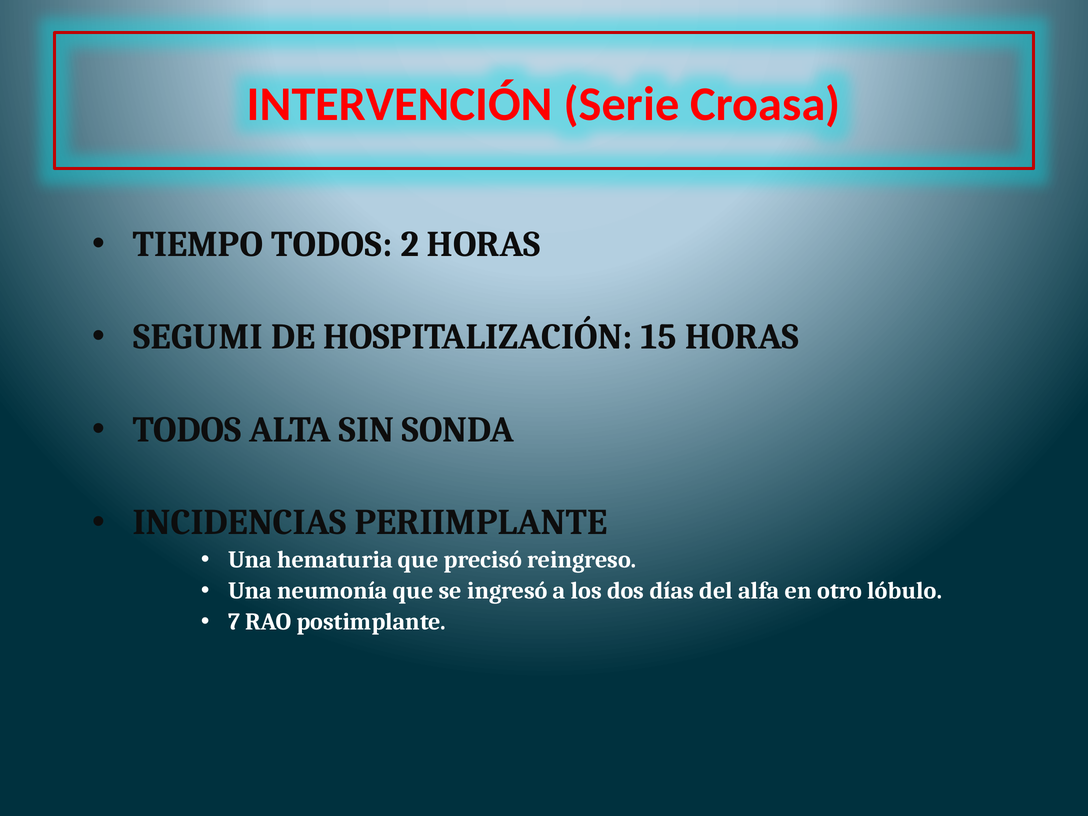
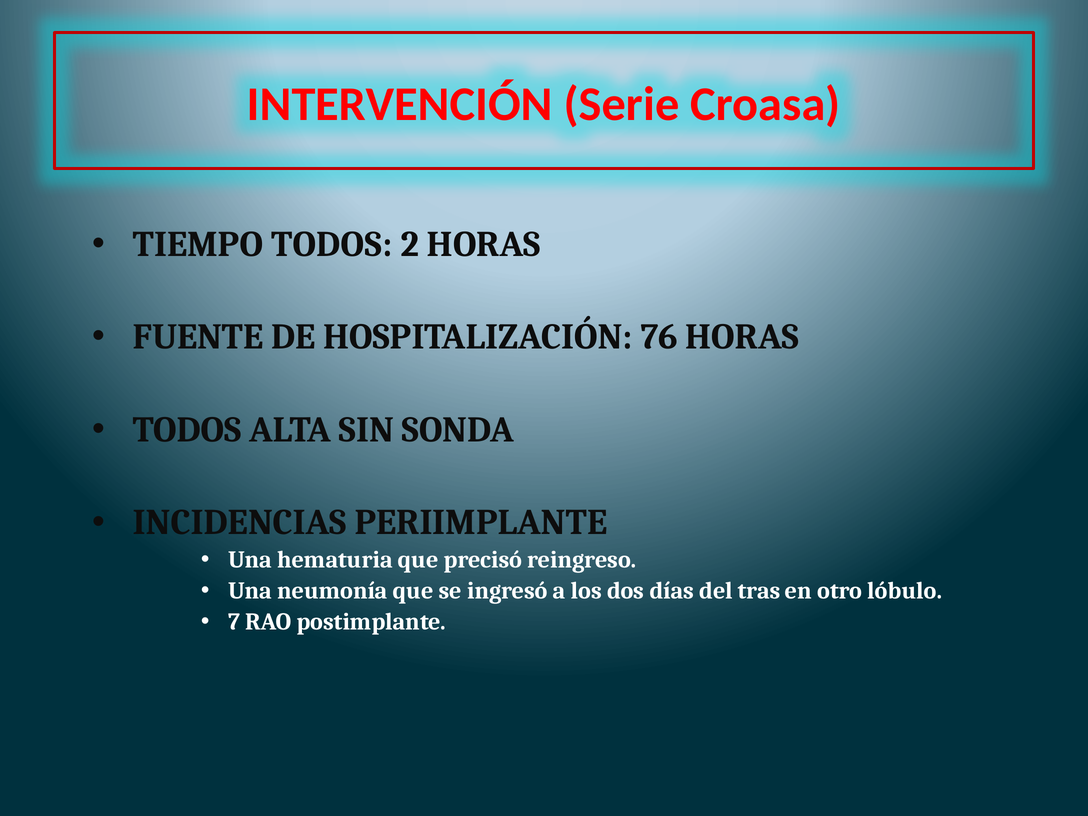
SEGUMI: SEGUMI -> FUENTE (198, 337)
15: 15 -> 76 (659, 337)
alfa: alfa -> tras (759, 591)
